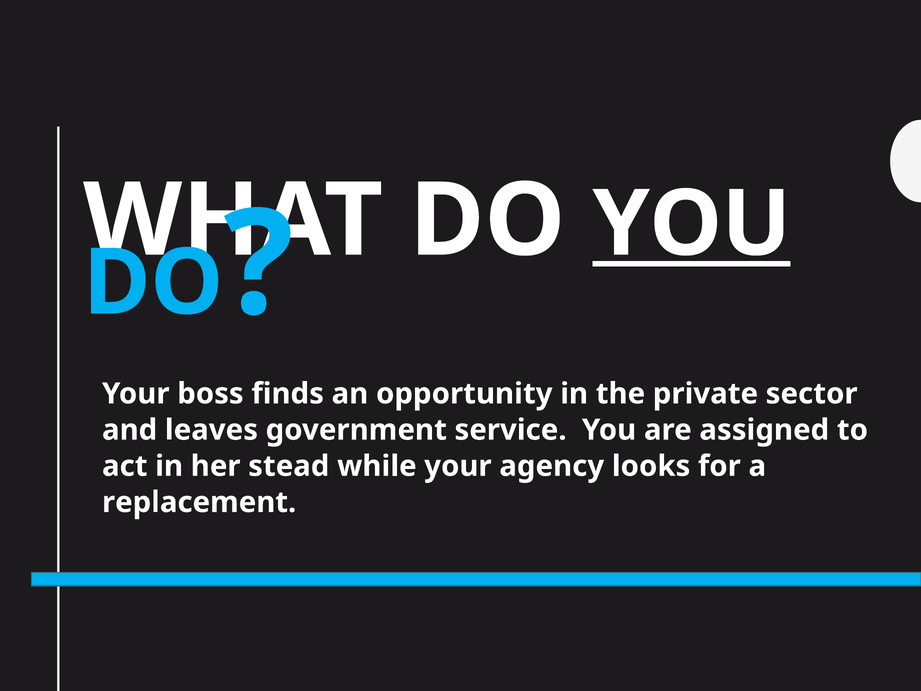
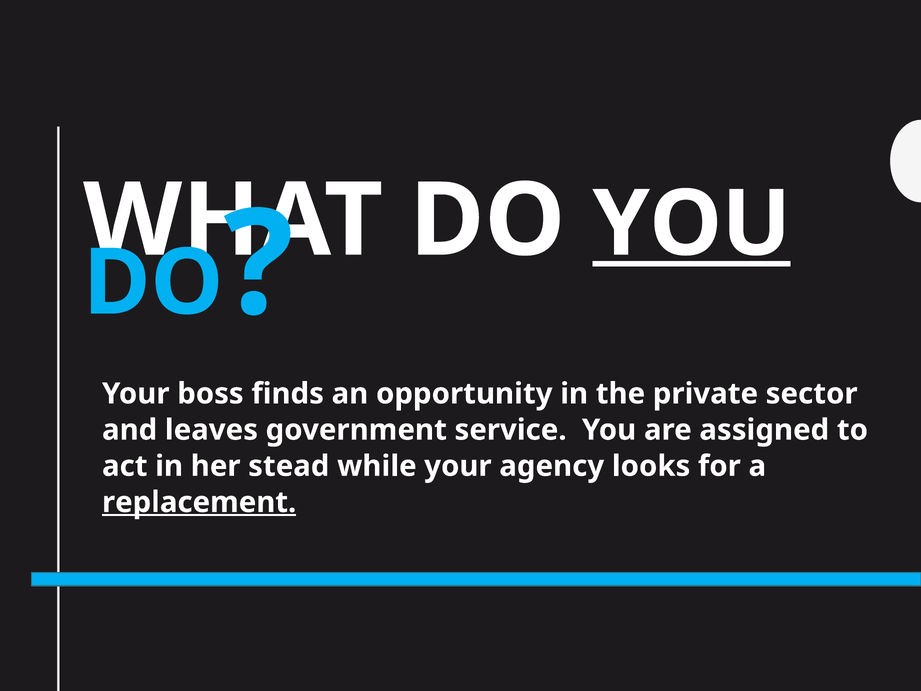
replacement underline: none -> present (199, 502)
